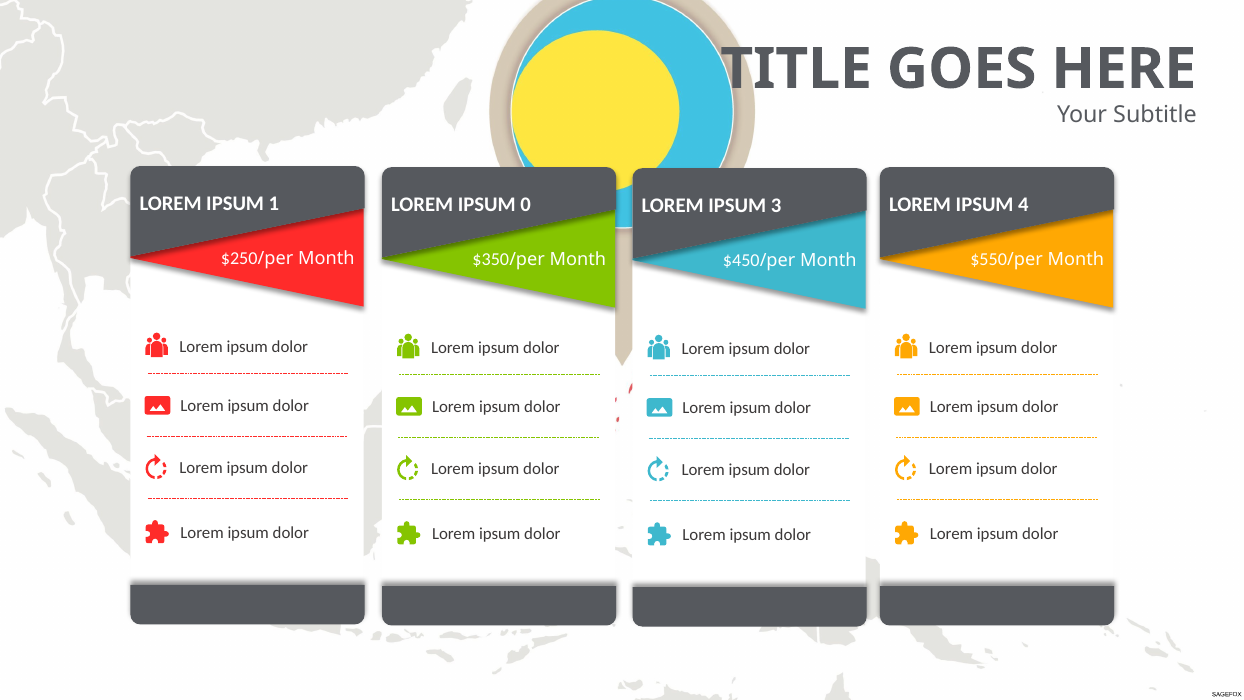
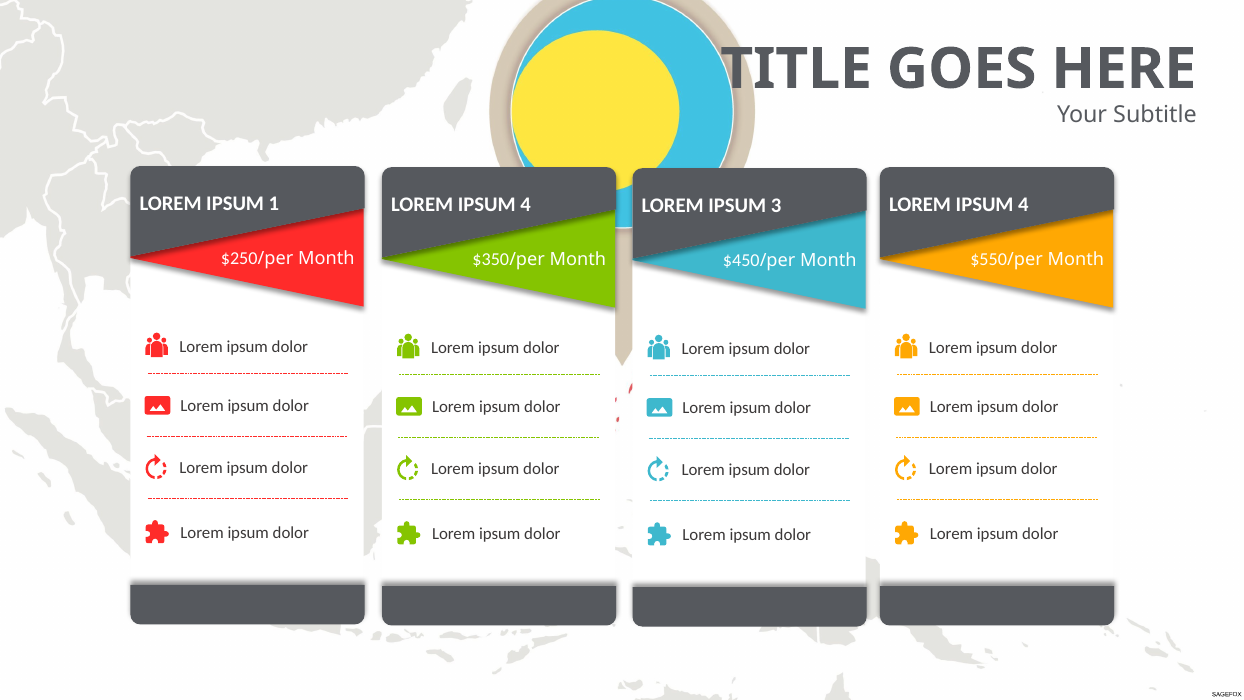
0: 0 -> 4 (526, 205)
